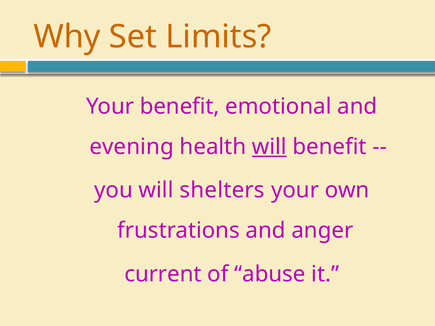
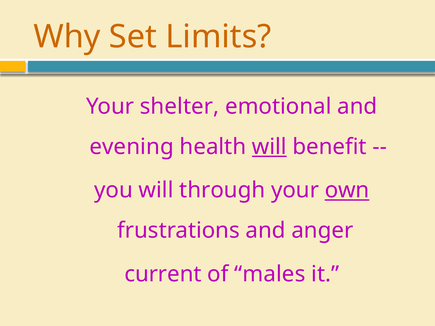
Your benefit: benefit -> shelter (180, 107)
shelters: shelters -> through (222, 190)
own underline: none -> present (347, 190)
abuse: abuse -> males (270, 274)
